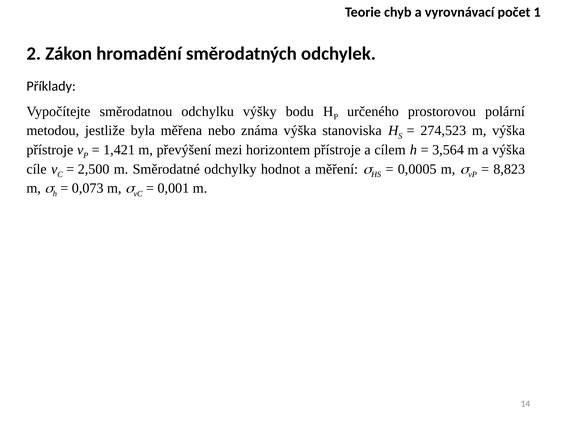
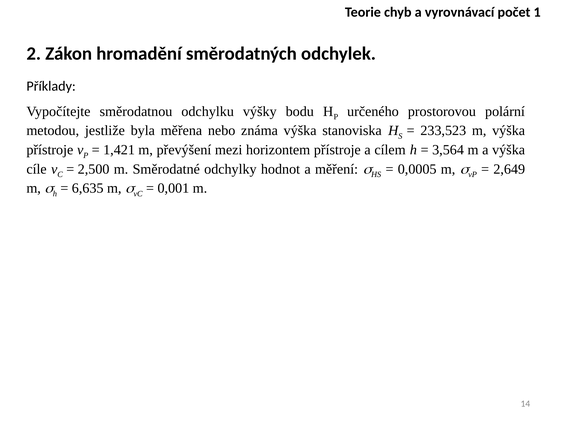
274,523: 274,523 -> 233,523 (443, 131)
8,823: 8,823 -> 2,649 (509, 169)
0,073: 0,073 -> 6,635 (88, 188)
